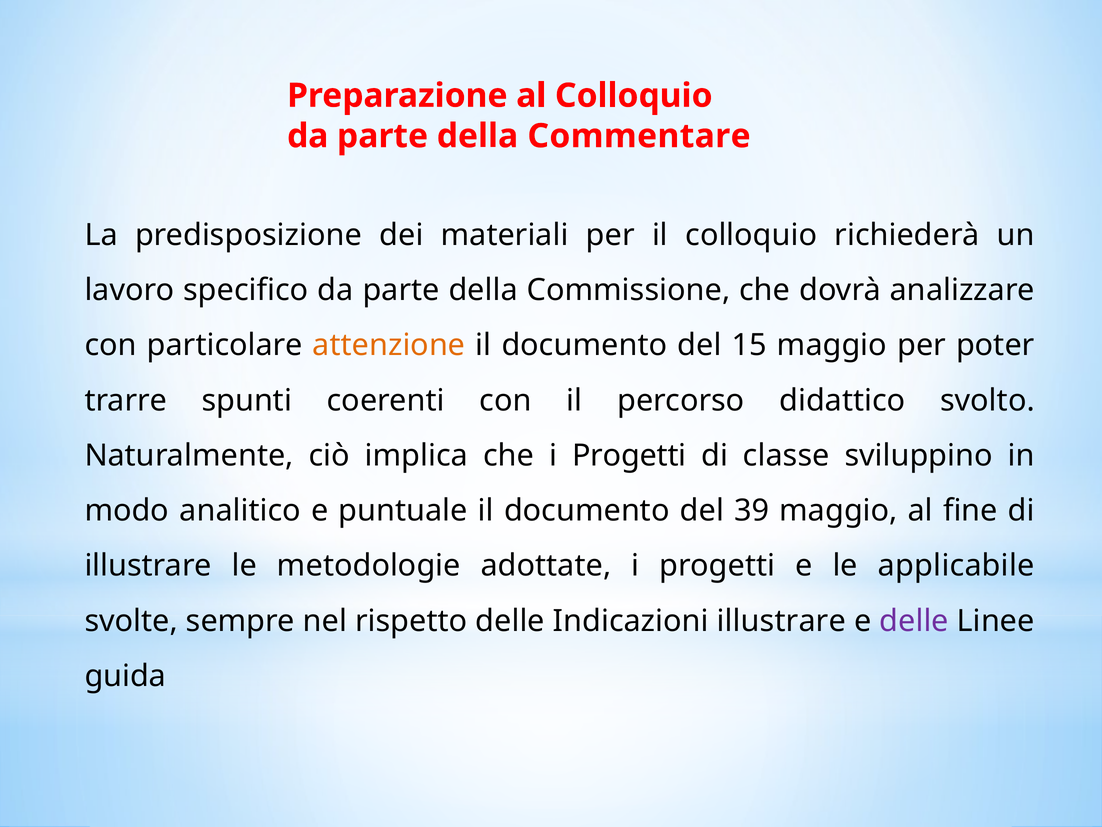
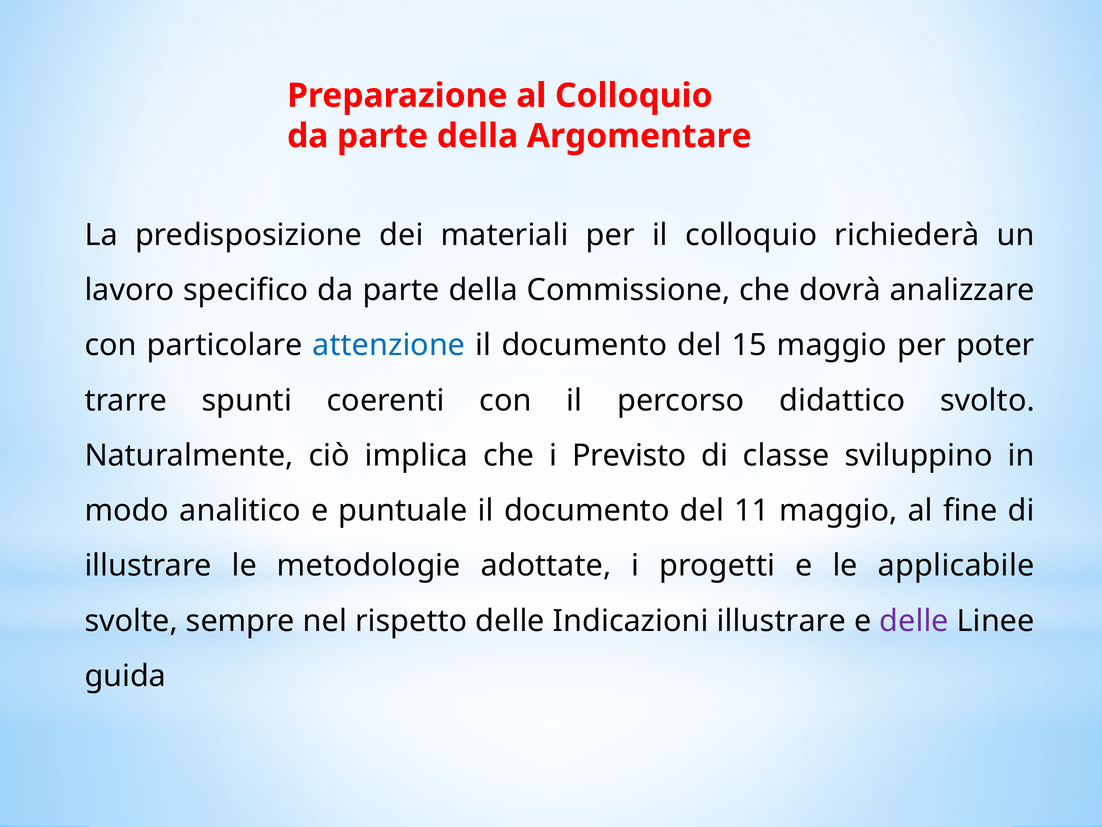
Commentare: Commentare -> Argomentare (639, 136)
attenzione colour: orange -> blue (389, 345)
che i Progetti: Progetti -> Previsto (629, 455)
39: 39 -> 11 (752, 510)
